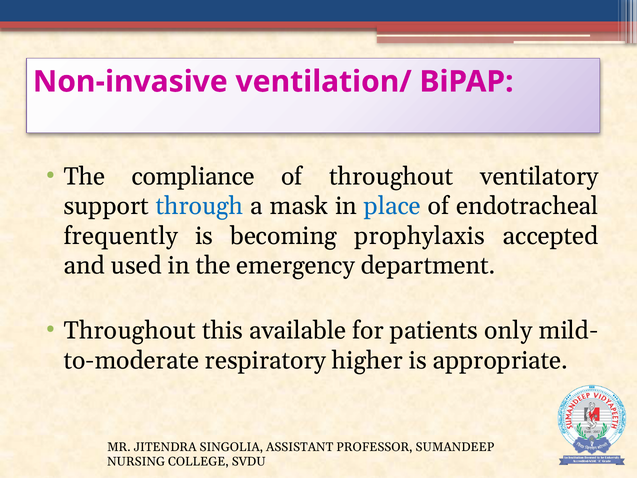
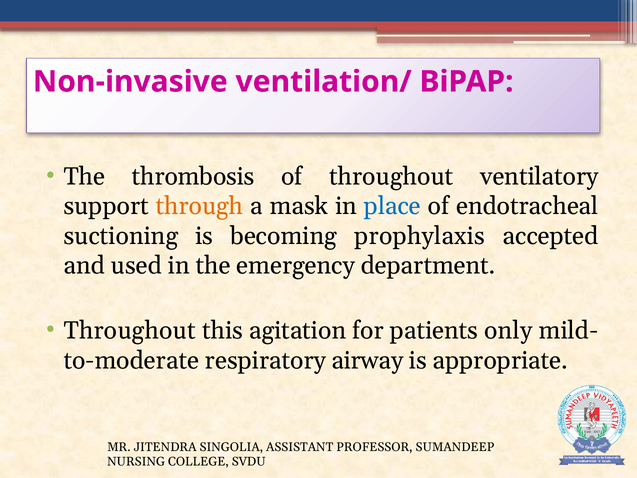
compliance: compliance -> thrombosis (193, 176)
through colour: blue -> orange (200, 206)
frequently: frequently -> suctioning (121, 236)
available: available -> agitation (298, 330)
higher: higher -> airway (367, 360)
